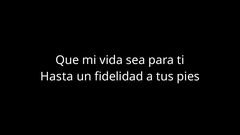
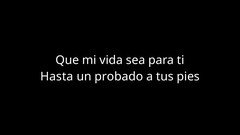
fidelidad: fidelidad -> probado (119, 77)
